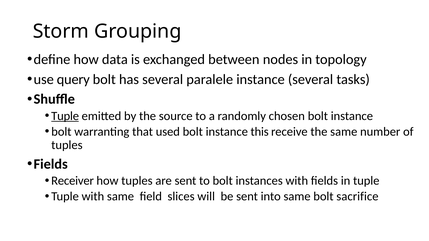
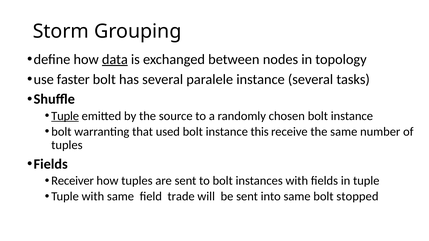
data underline: none -> present (115, 59)
query: query -> faster (73, 79)
slices: slices -> trade (181, 197)
sacrifice: sacrifice -> stopped (357, 197)
